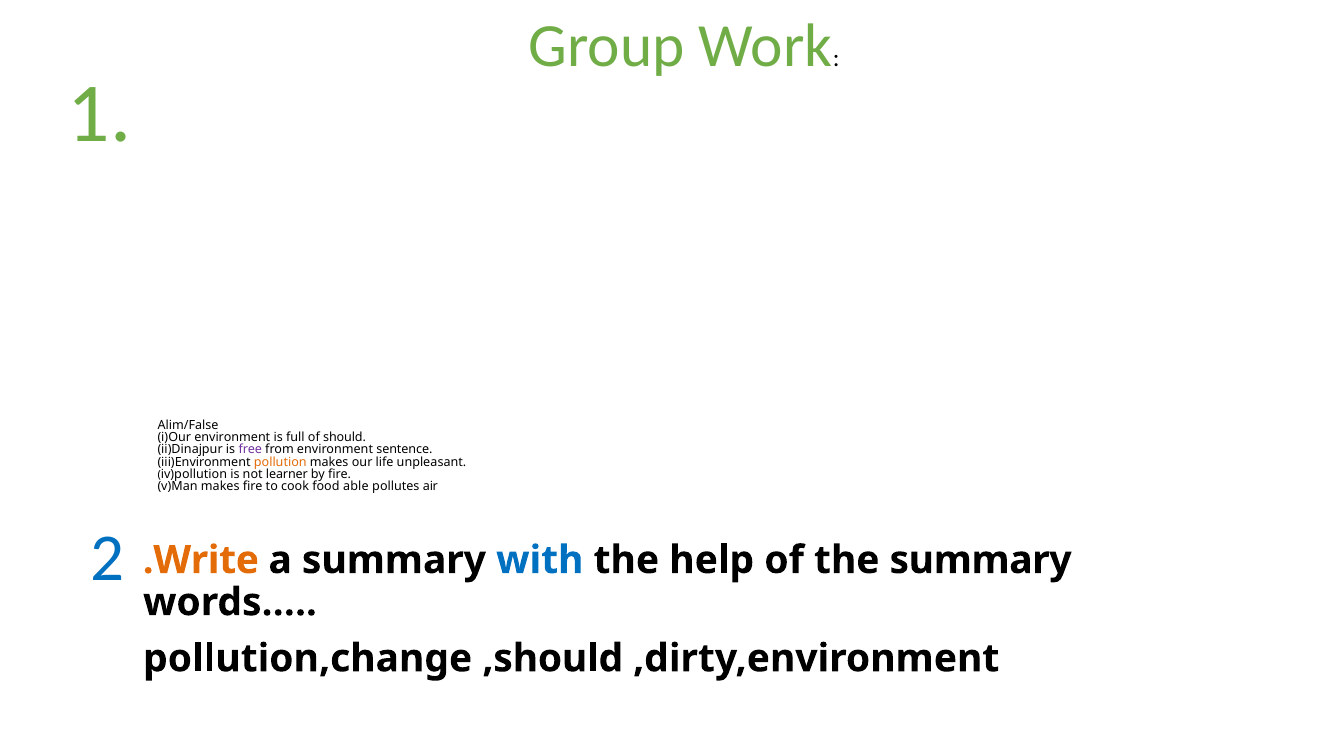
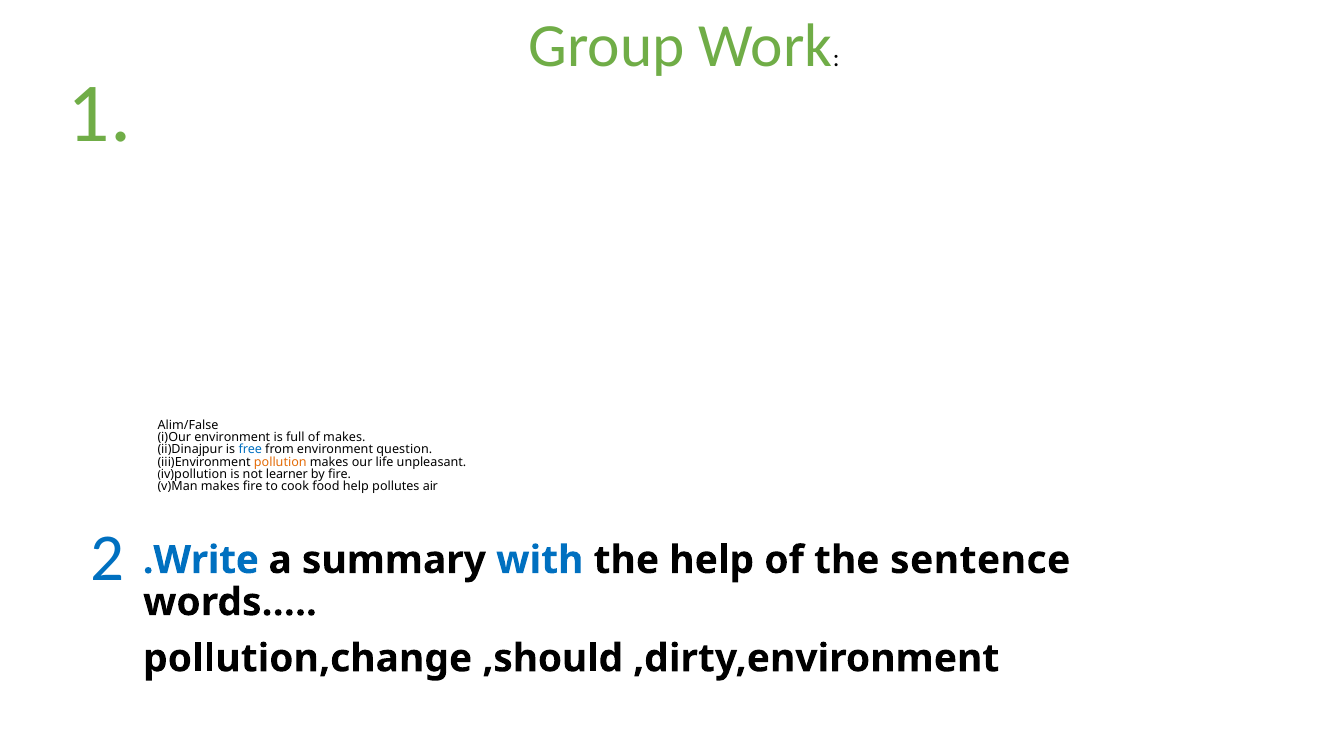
of should: should -> makes (344, 437)
free colour: purple -> blue (250, 450)
sentence: sentence -> question (404, 450)
food able: able -> help (356, 486)
.Write colour: orange -> blue (201, 560)
the summary: summary -> sentence (980, 560)
